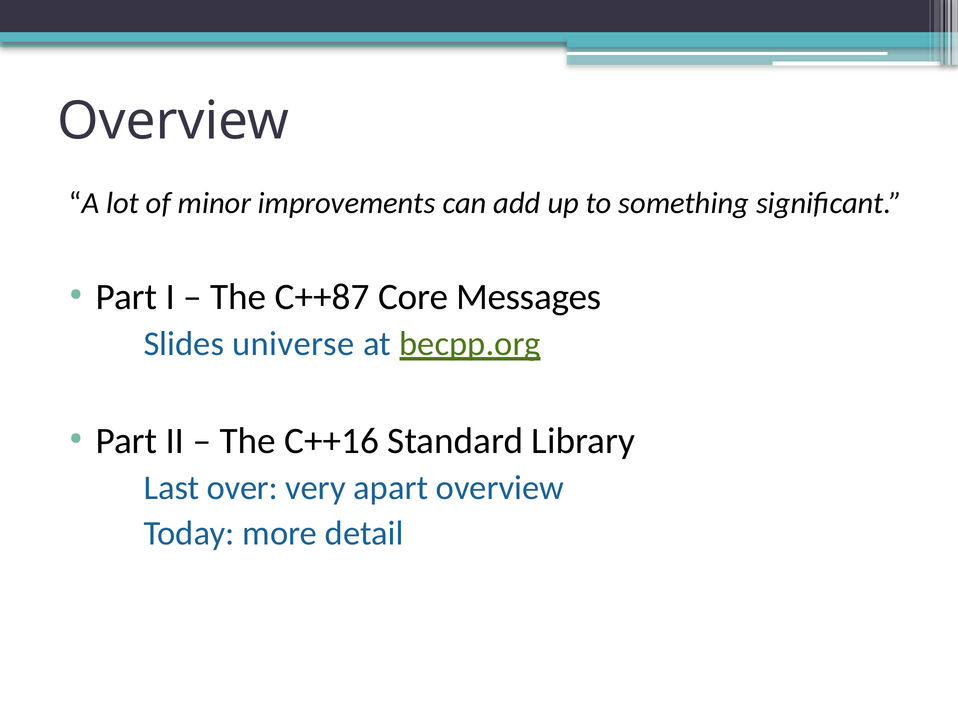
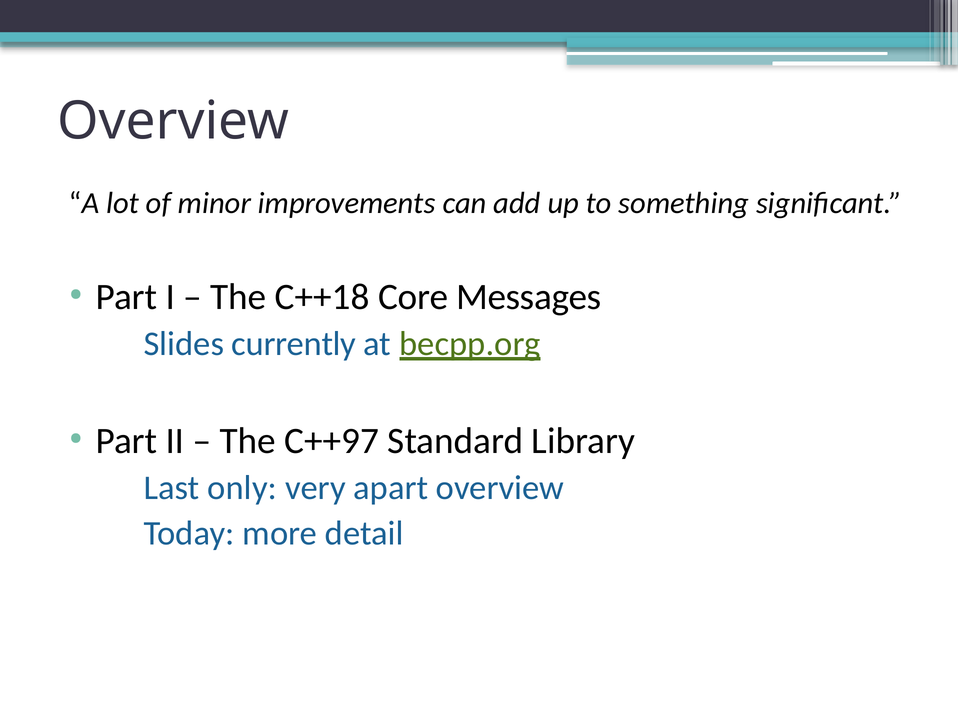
C++87: C++87 -> C++18 (322, 297)
universe: universe -> currently (294, 344)
C++16: C++16 -> C++97 (332, 441)
over: over -> only (242, 488)
